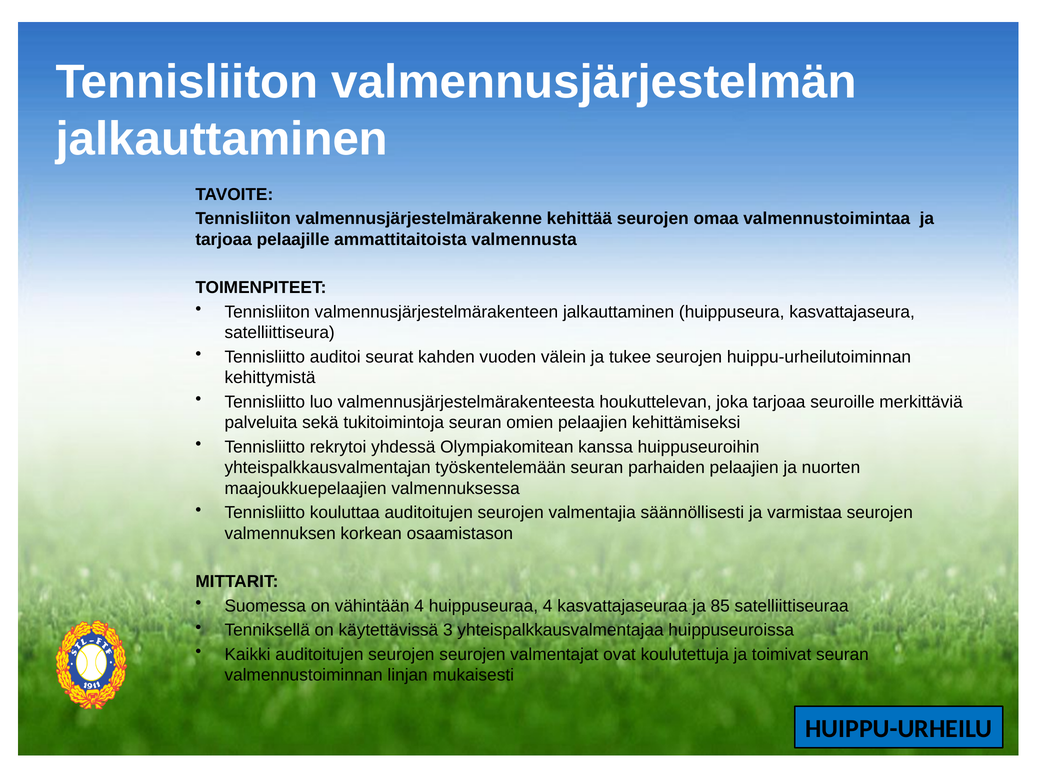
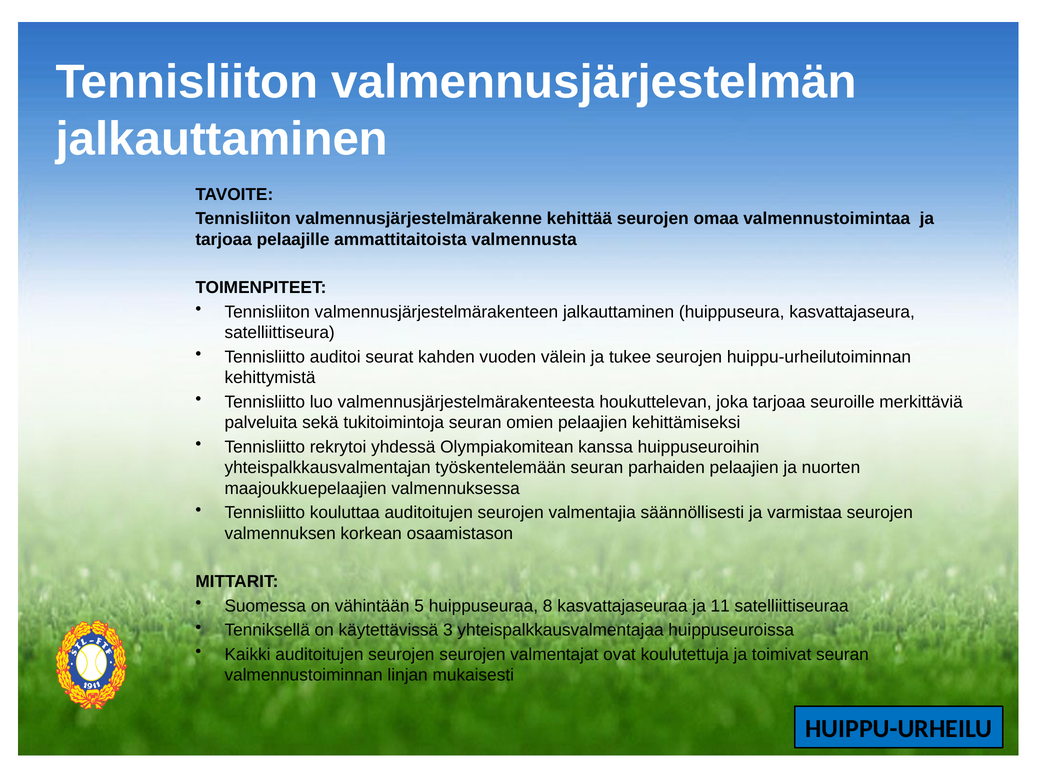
vähintään 4: 4 -> 5 (419, 606)
huippuseuraa 4: 4 -> 8 (548, 606)
85: 85 -> 11 (720, 606)
